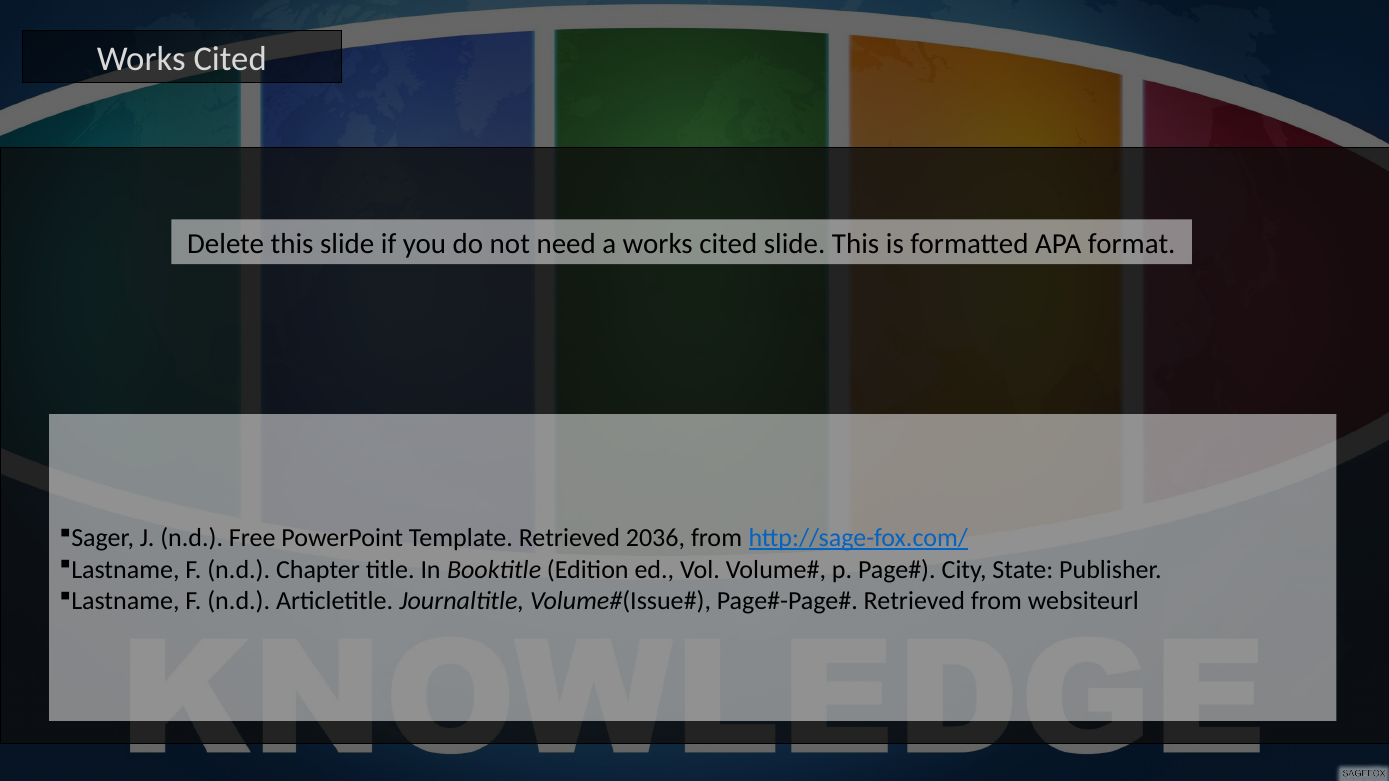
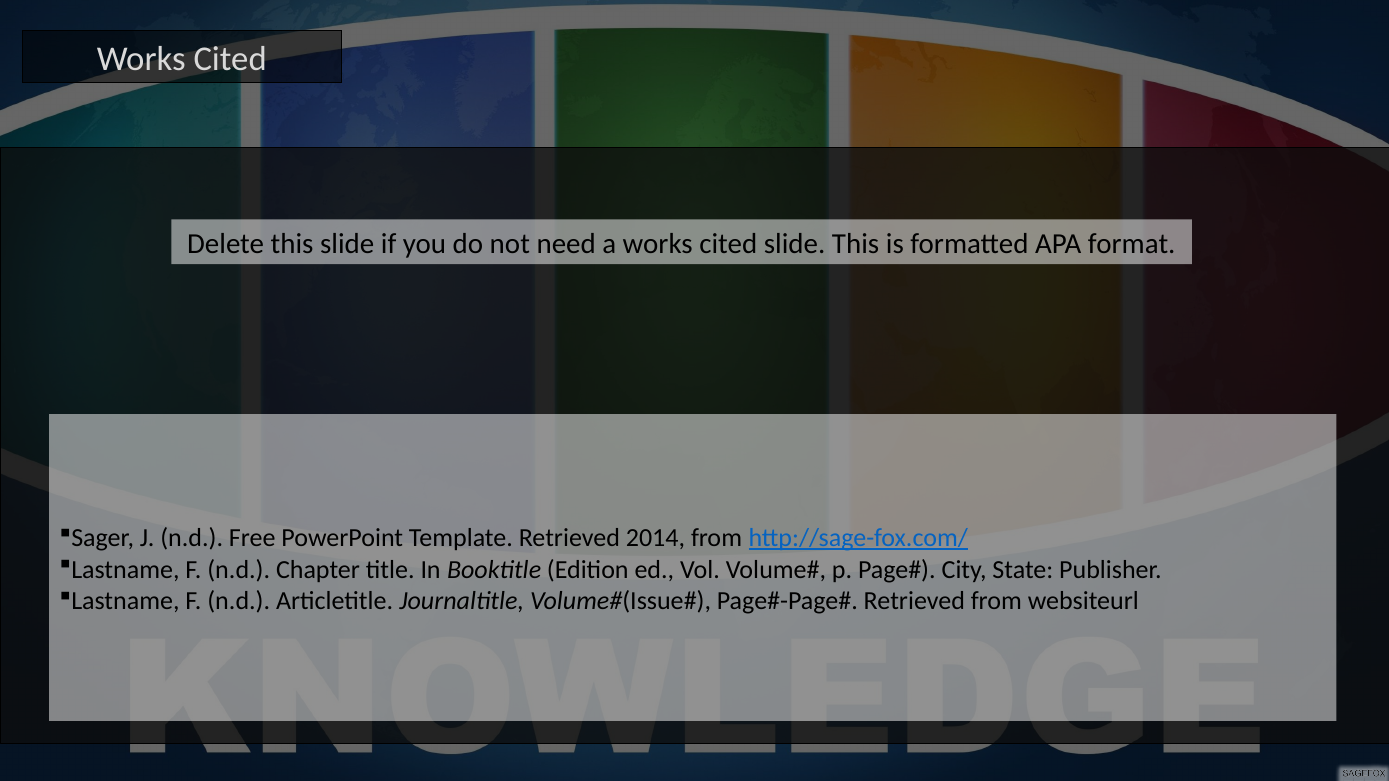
2036: 2036 -> 2014 (655, 538)
